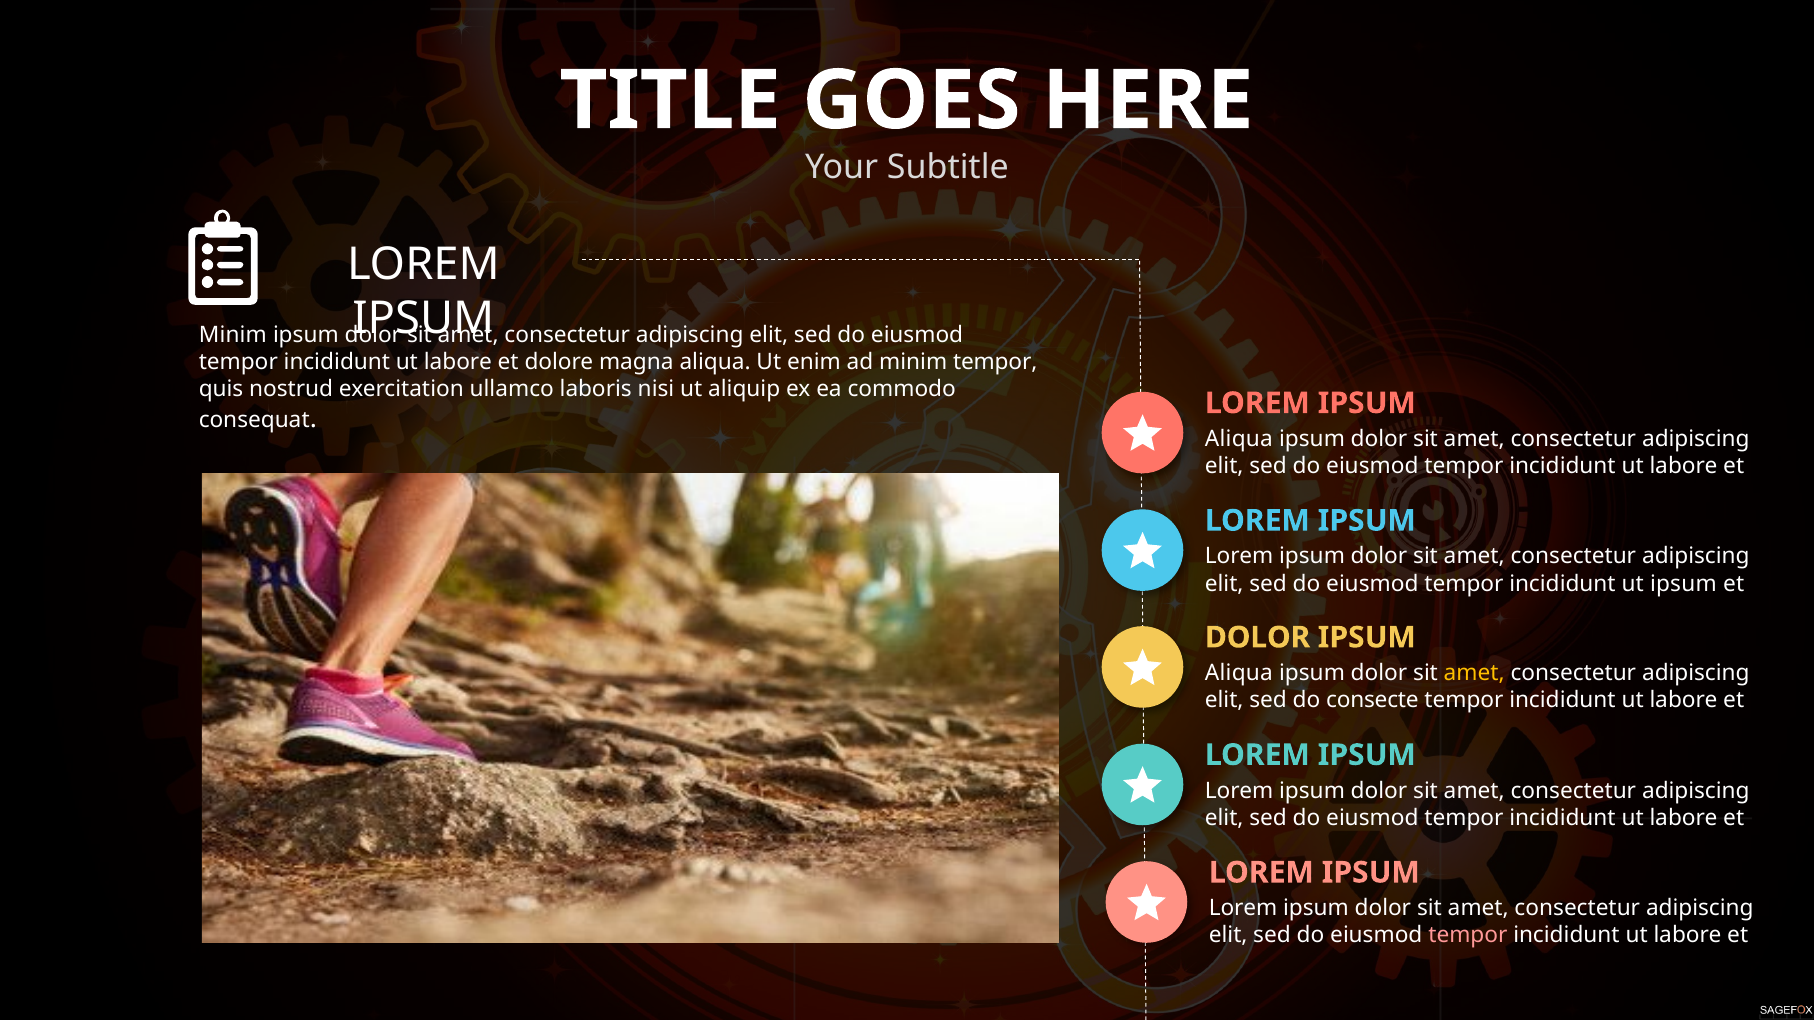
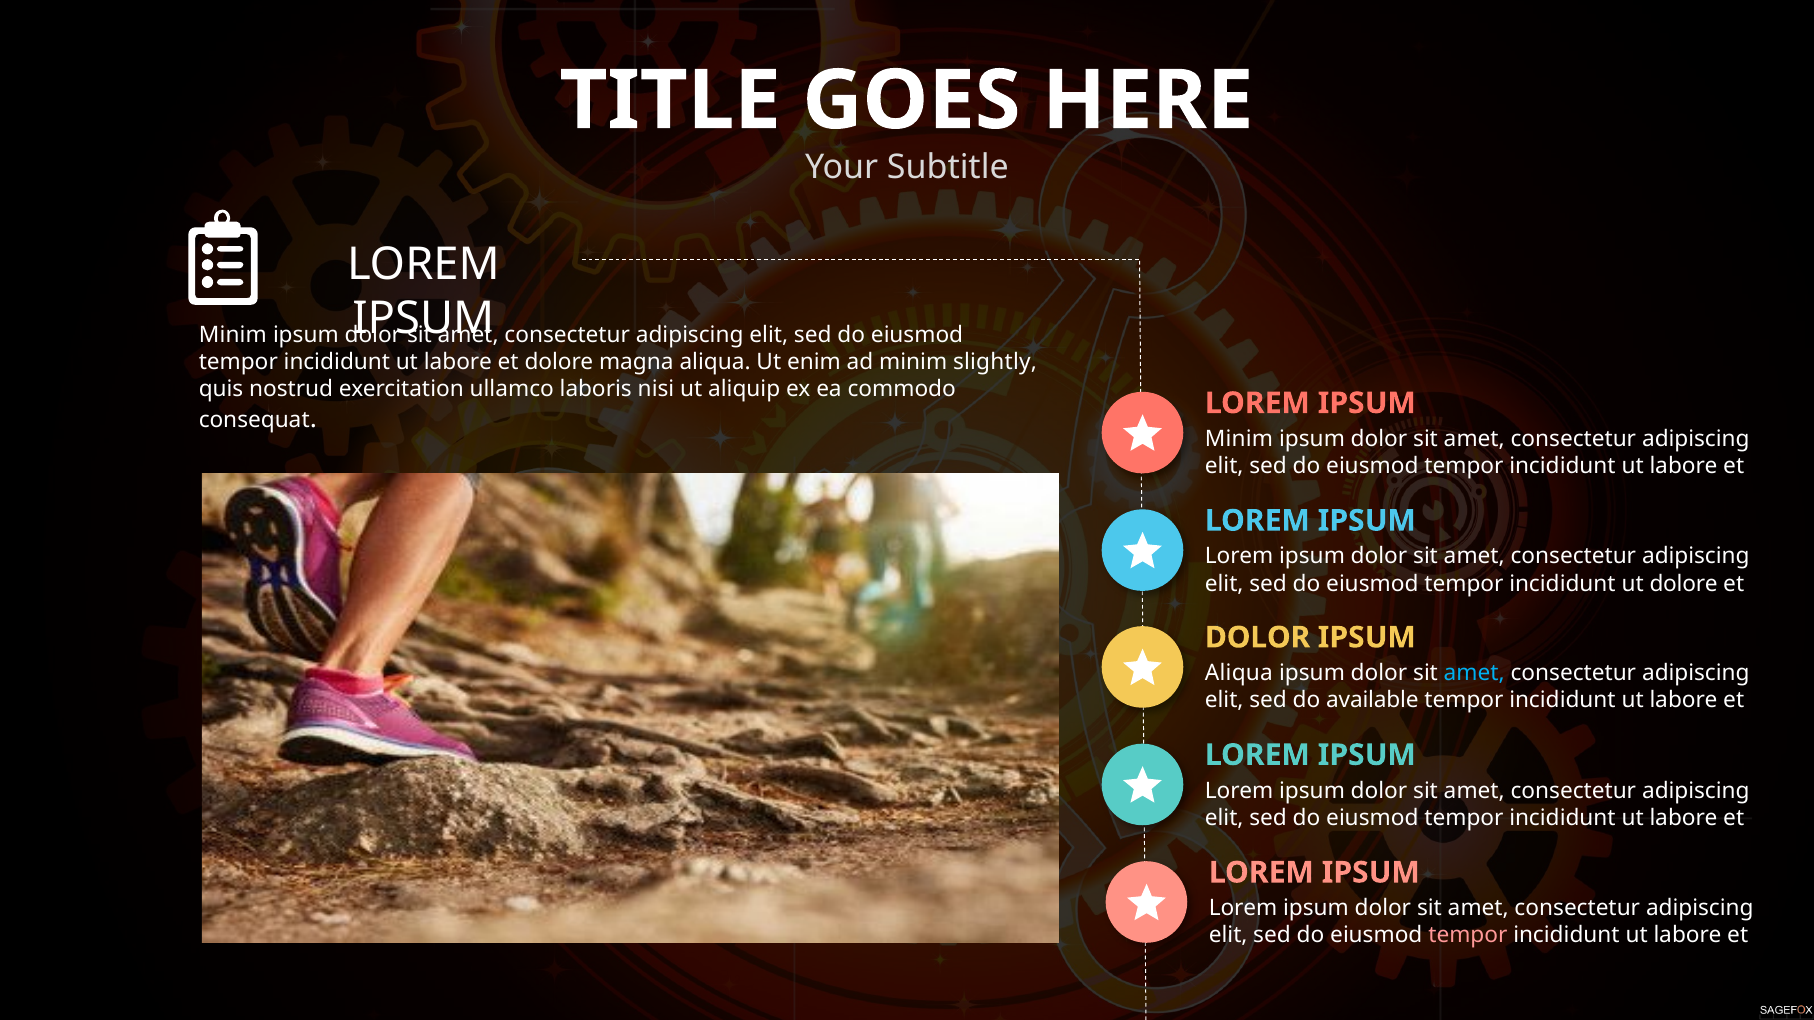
minim tempor: tempor -> slightly (995, 362)
Aliqua: Aliqua -> Minim (1239, 439)
ut ipsum: ipsum -> dolore (1684, 584)
amet colour: yellow -> light blue (1474, 673)
consecte: consecte -> available (1372, 701)
